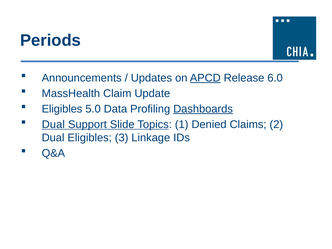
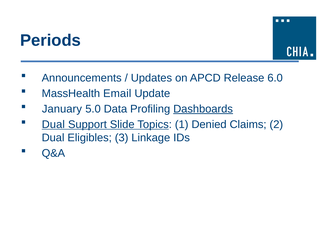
APCD underline: present -> none (205, 78)
Claim: Claim -> Email (117, 93)
Eligibles: Eligibles -> January (62, 109)
